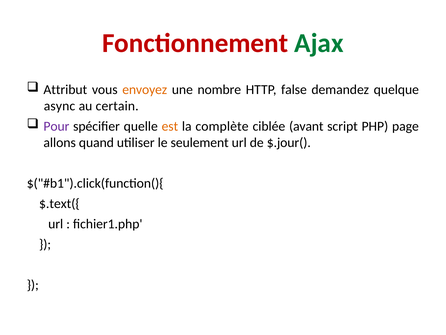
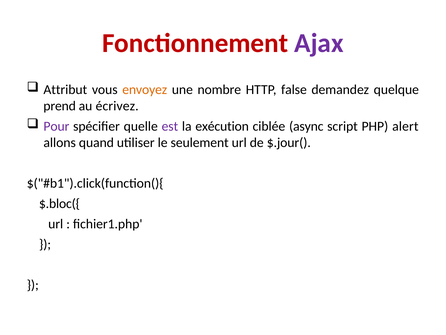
Ajax colour: green -> purple (319, 43)
async: async -> prend (60, 106)
certain: certain -> écrivez (117, 106)
est colour: orange -> purple (170, 126)
complète: complète -> exécution (222, 126)
avant: avant -> async (306, 126)
page: page -> alert (405, 126)
$.text({: $.text({ -> $.bloc({ (59, 203)
